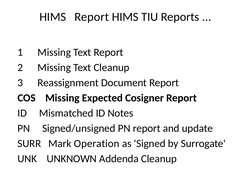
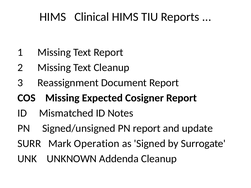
HIMS Report: Report -> Clinical (92, 17)
